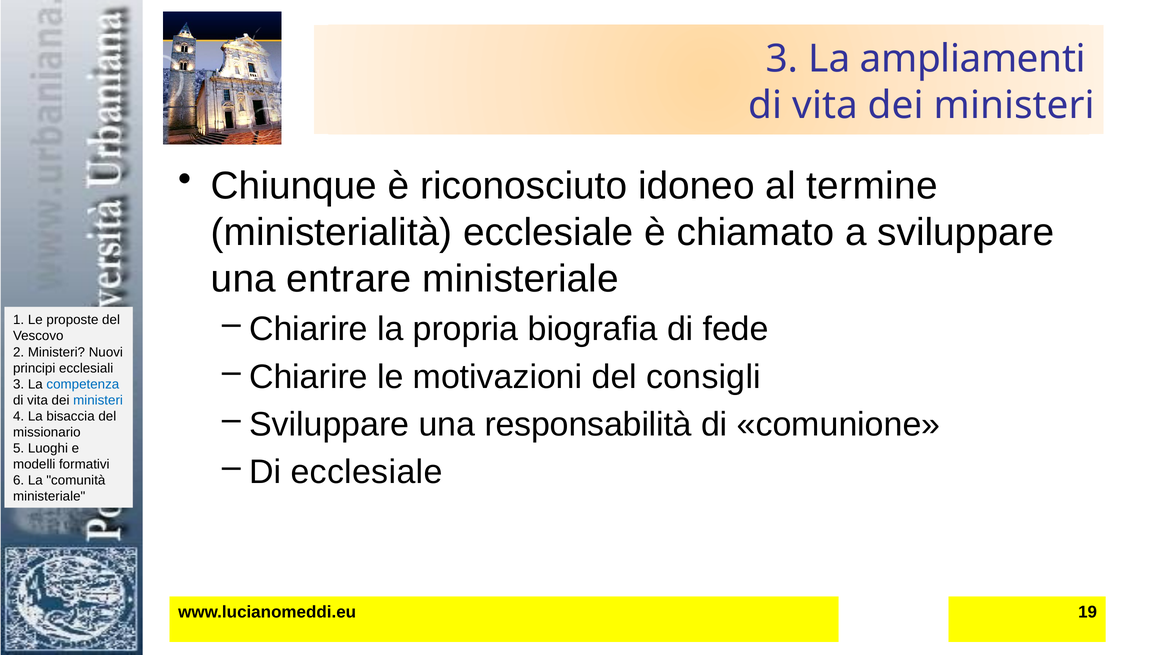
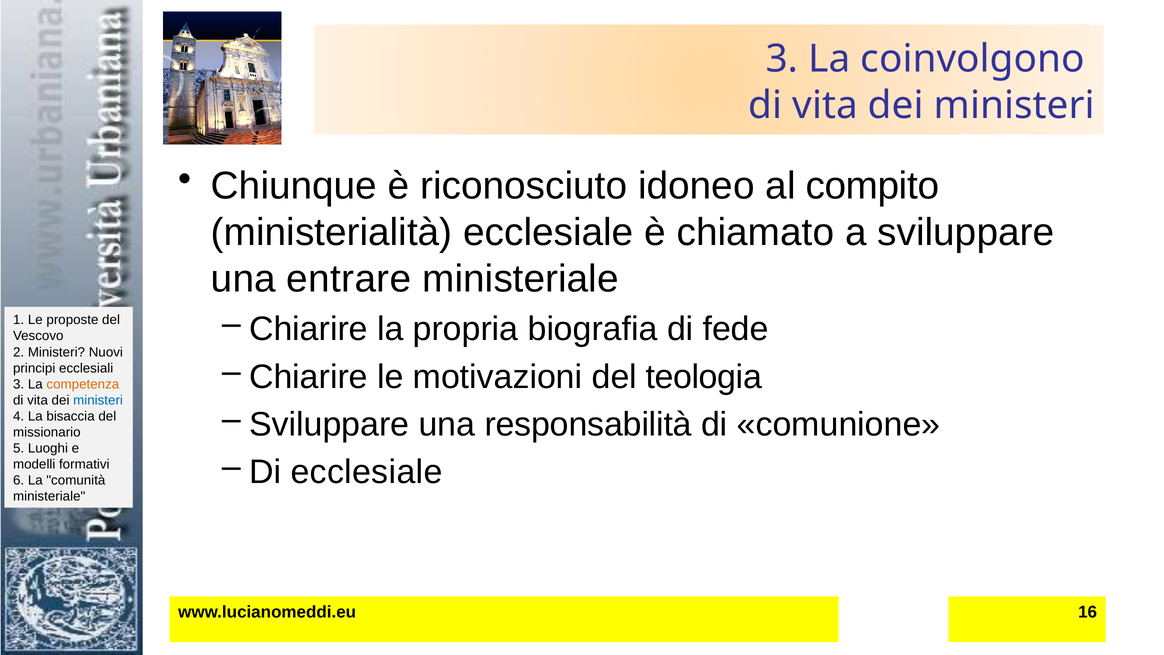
ampliamenti: ampliamenti -> coinvolgono (973, 59)
termine: termine -> compito (872, 186)
consigli: consigli -> teologia (704, 377)
competenza colour: blue -> orange (83, 384)
19: 19 -> 16 (1088, 612)
